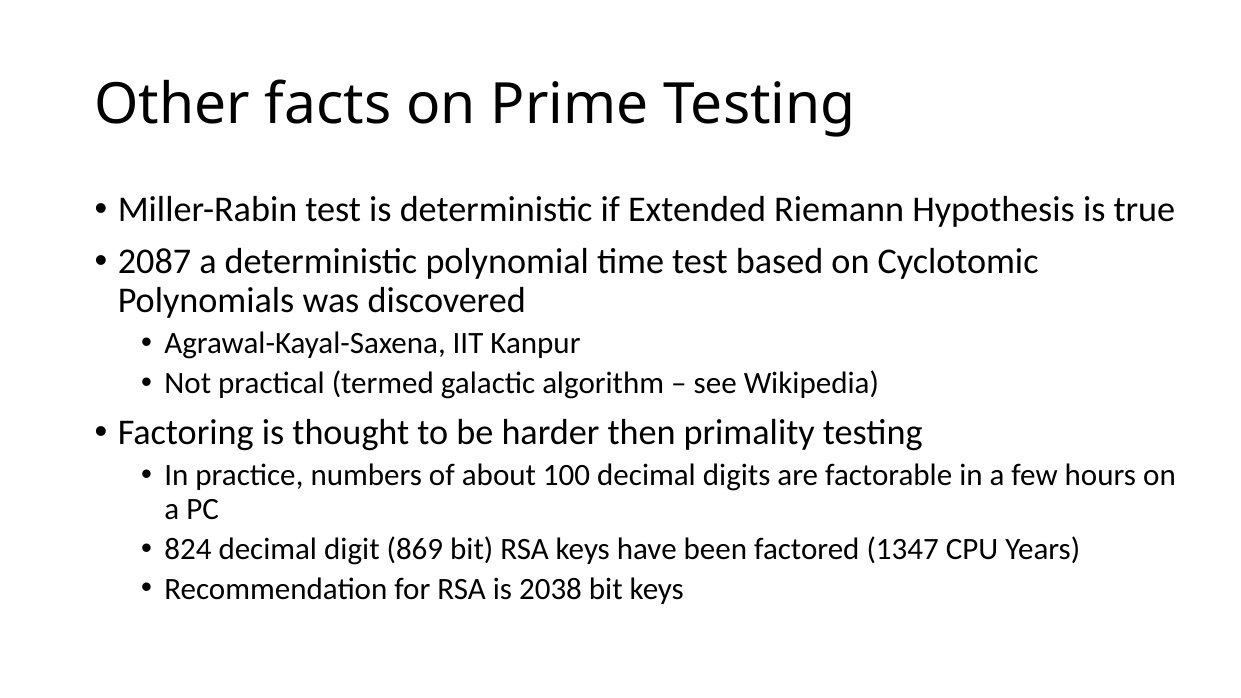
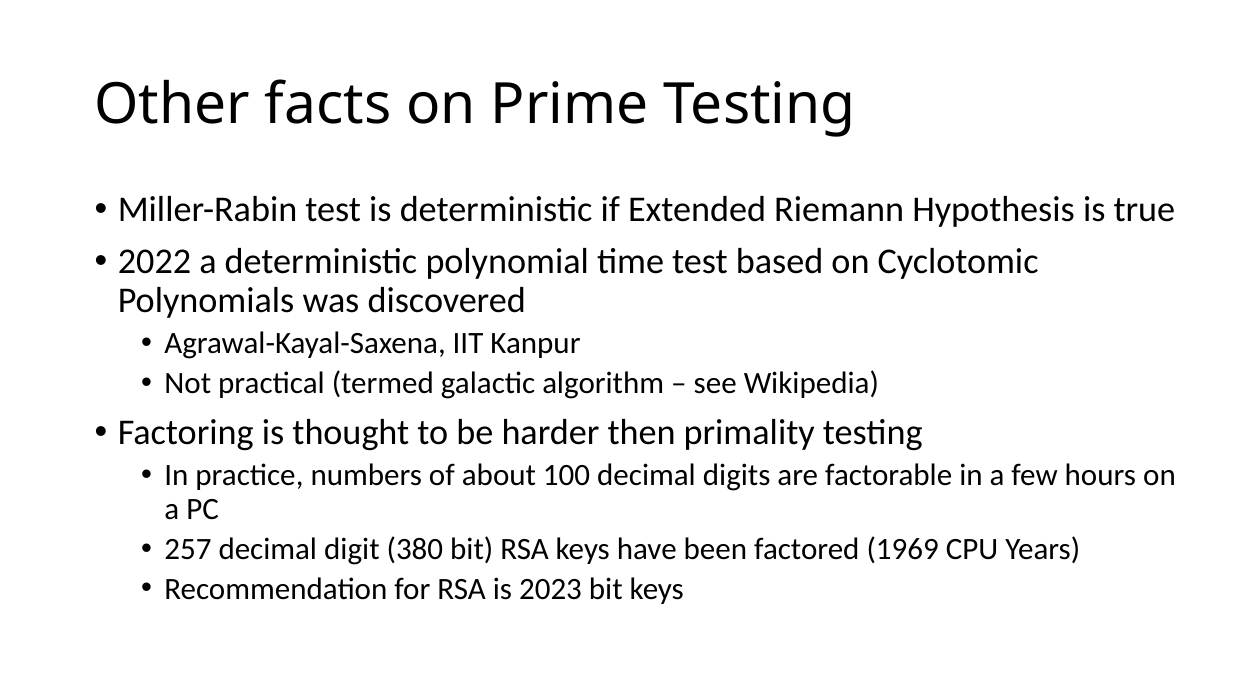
2087: 2087 -> 2022 (155, 262)
824: 824 -> 257 (188, 549)
869: 869 -> 380 (415, 549)
1347: 1347 -> 1969 (903, 549)
2038: 2038 -> 2023 (551, 589)
